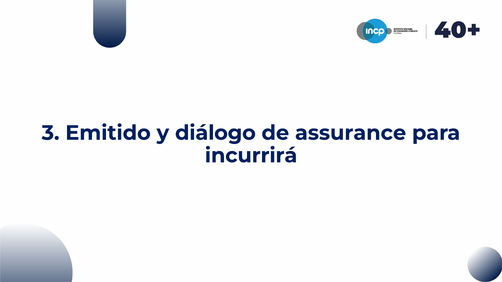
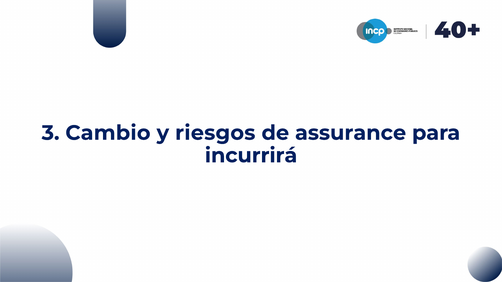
Emitido: Emitido -> Cambio (108, 133)
diálogo: diálogo -> riesgos (215, 133)
